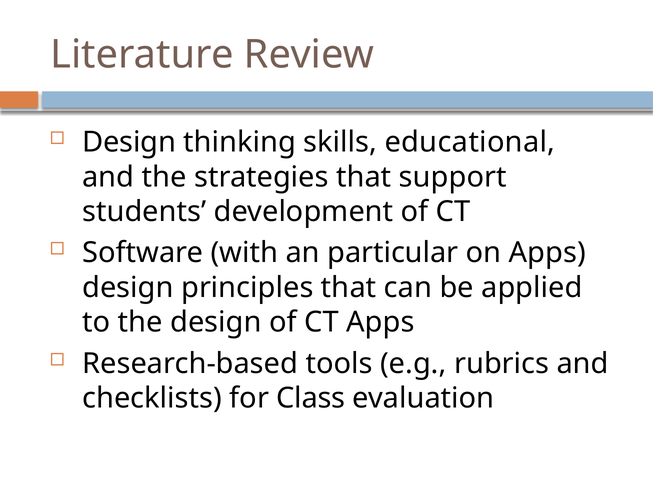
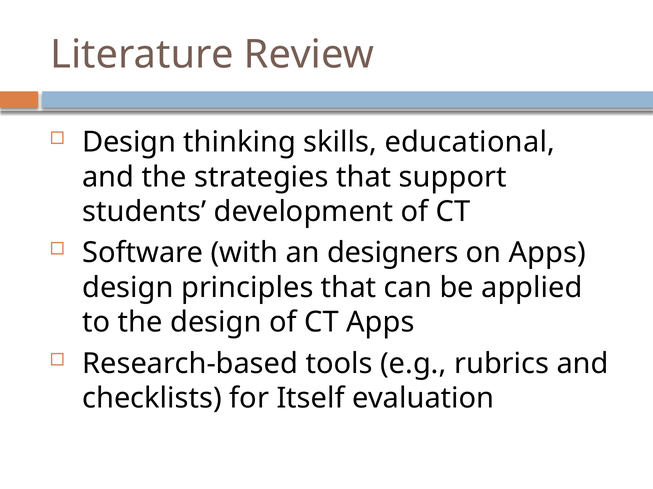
particular: particular -> designers (393, 253)
Class: Class -> Itself (311, 399)
